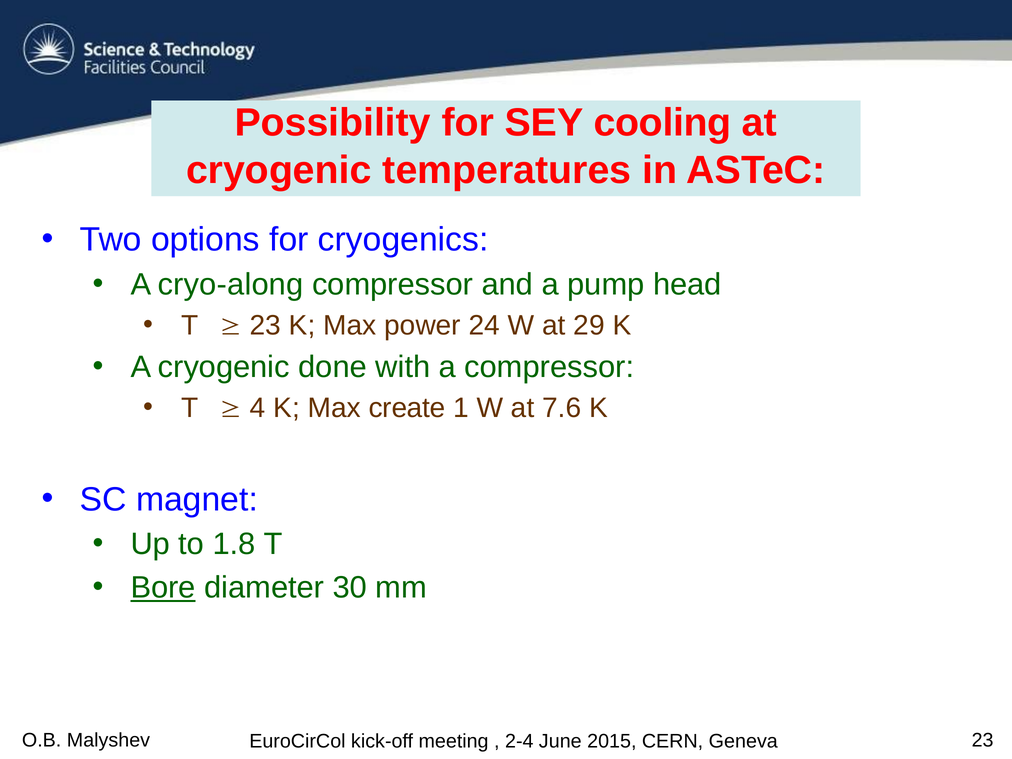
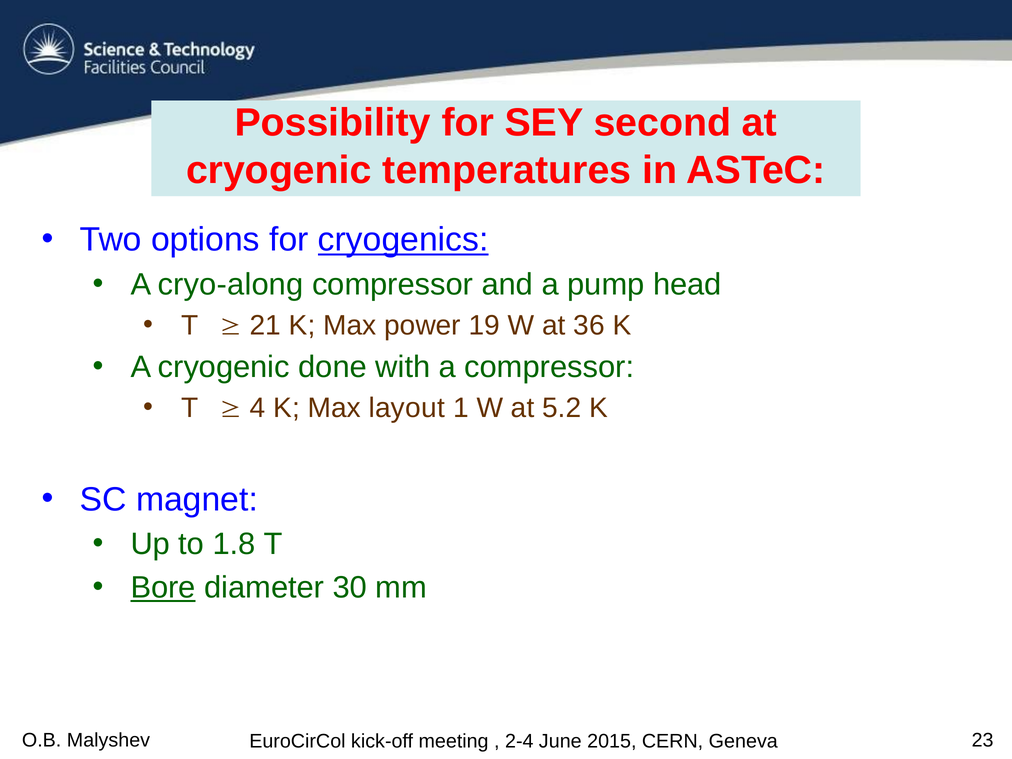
cooling: cooling -> second (662, 123)
cryogenics underline: none -> present (403, 240)
23: 23 -> 21 (265, 325)
24: 24 -> 19 (484, 325)
29: 29 -> 36 (589, 325)
create: create -> layout (407, 408)
7.6: 7.6 -> 5.2 (562, 408)
